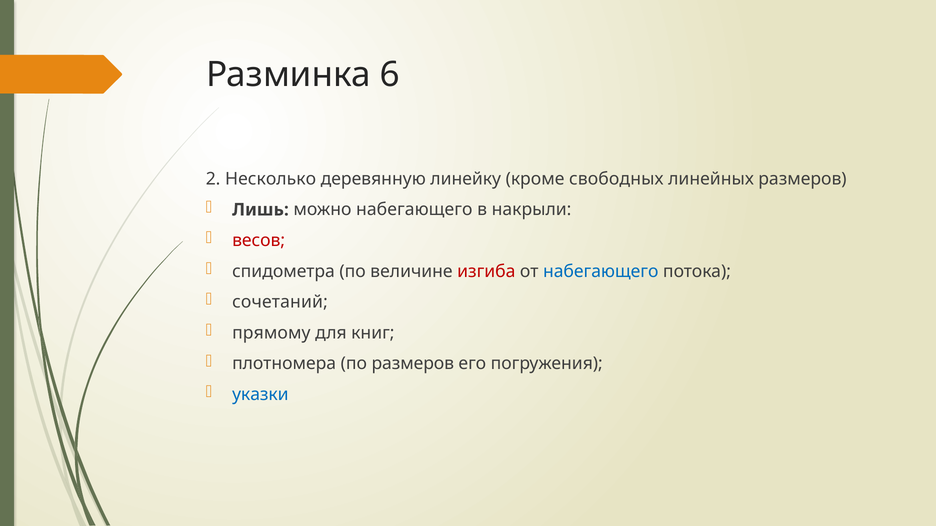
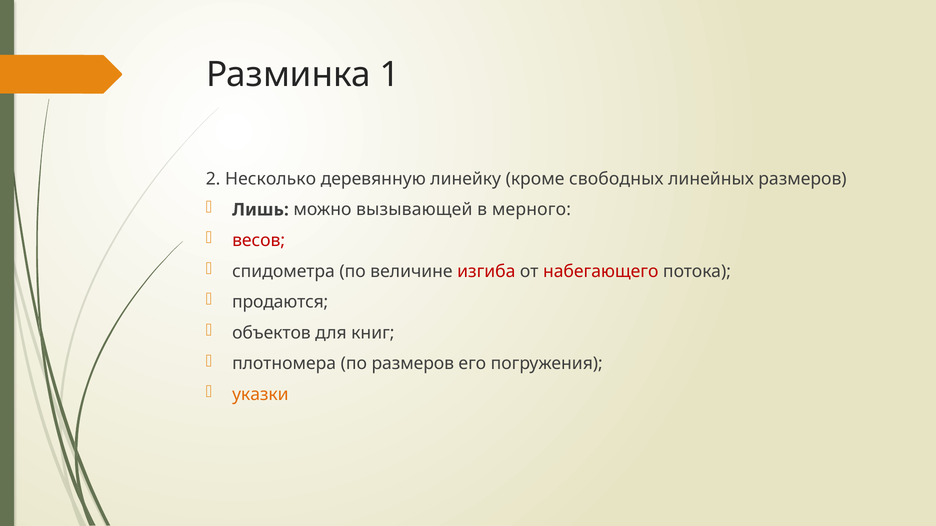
6: 6 -> 1 (390, 75)
можно набегающего: набегающего -> вызывающей (414, 210)
накрыли: накрыли -> мерного (531, 210)
набегающего colour: blue -> red (601, 272)
сочетаний: сочетаний -> продаются (280, 302)
прямому: прямому -> объектов (271, 333)
указки colour: blue -> orange (260, 395)
